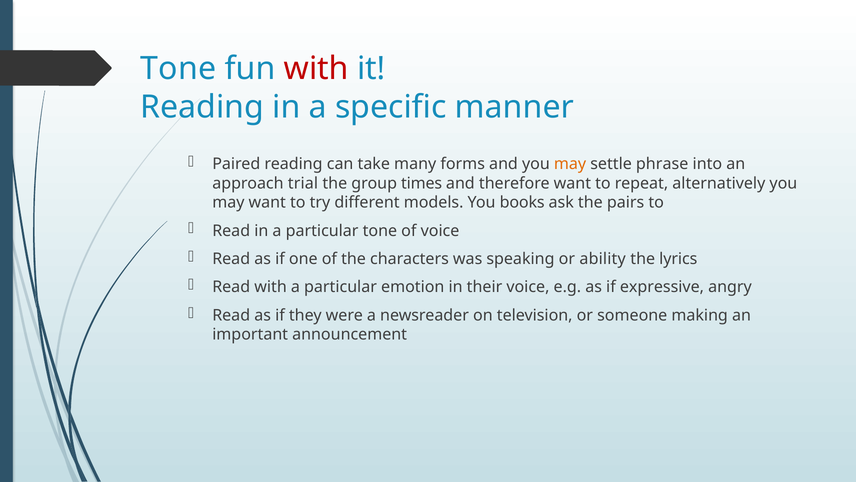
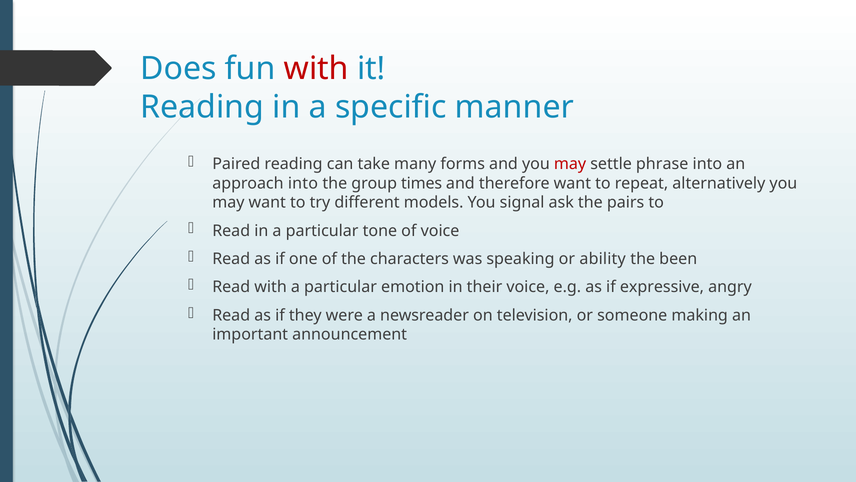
Tone: Tone -> Does (178, 69)
may colour: orange -> red (570, 164)
approach trial: trial -> into (303, 183)
books: books -> signal (522, 202)
lyrics: lyrics -> been (678, 259)
